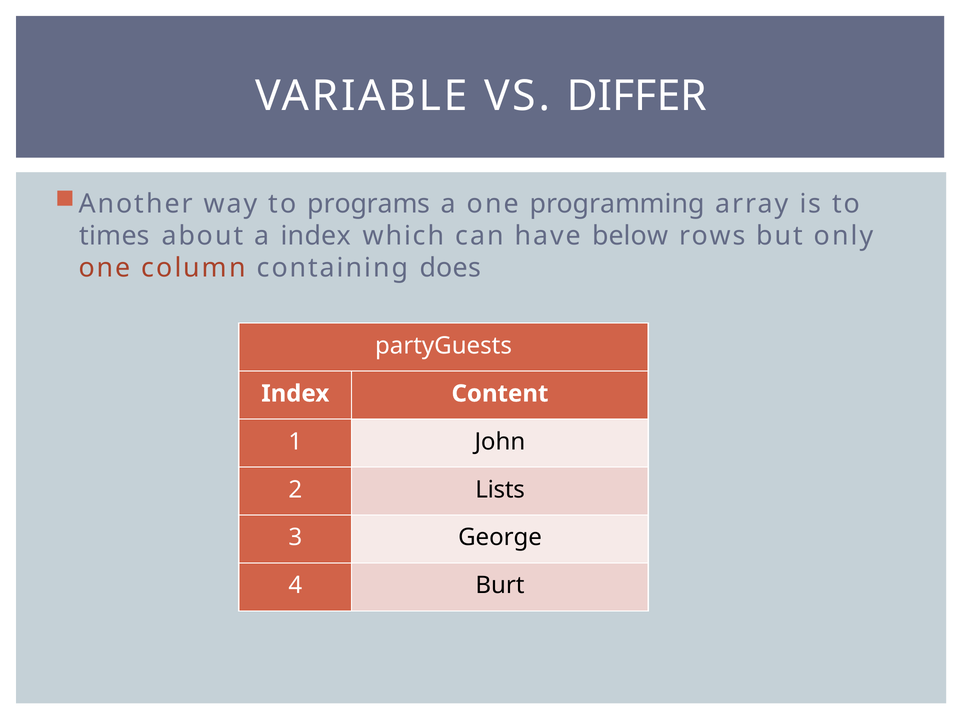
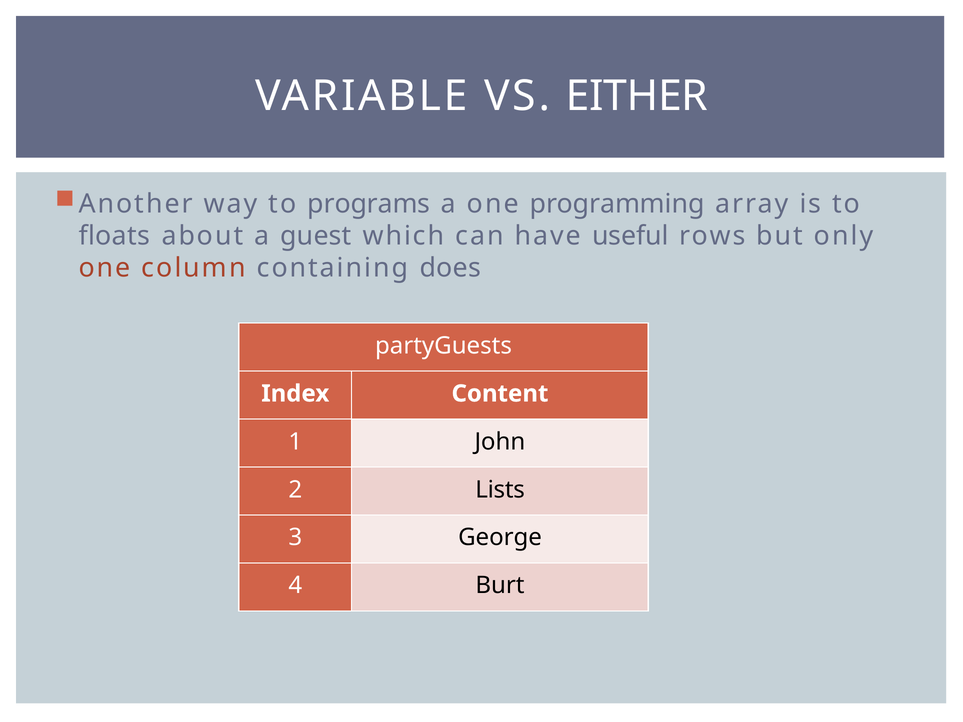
DIFFER: DIFFER -> EITHER (637, 96)
times: times -> floats (114, 236)
a index: index -> guest (316, 236)
below: below -> useful (630, 236)
